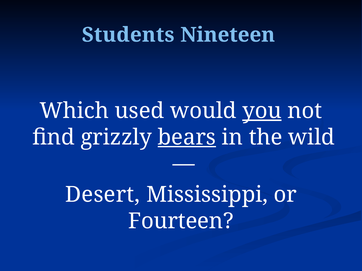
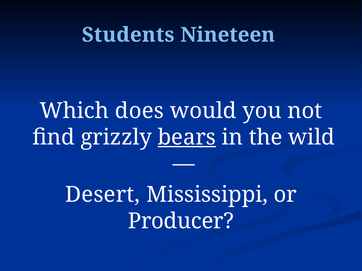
used: used -> does (139, 111)
you underline: present -> none (262, 111)
Fourteen: Fourteen -> Producer (181, 222)
